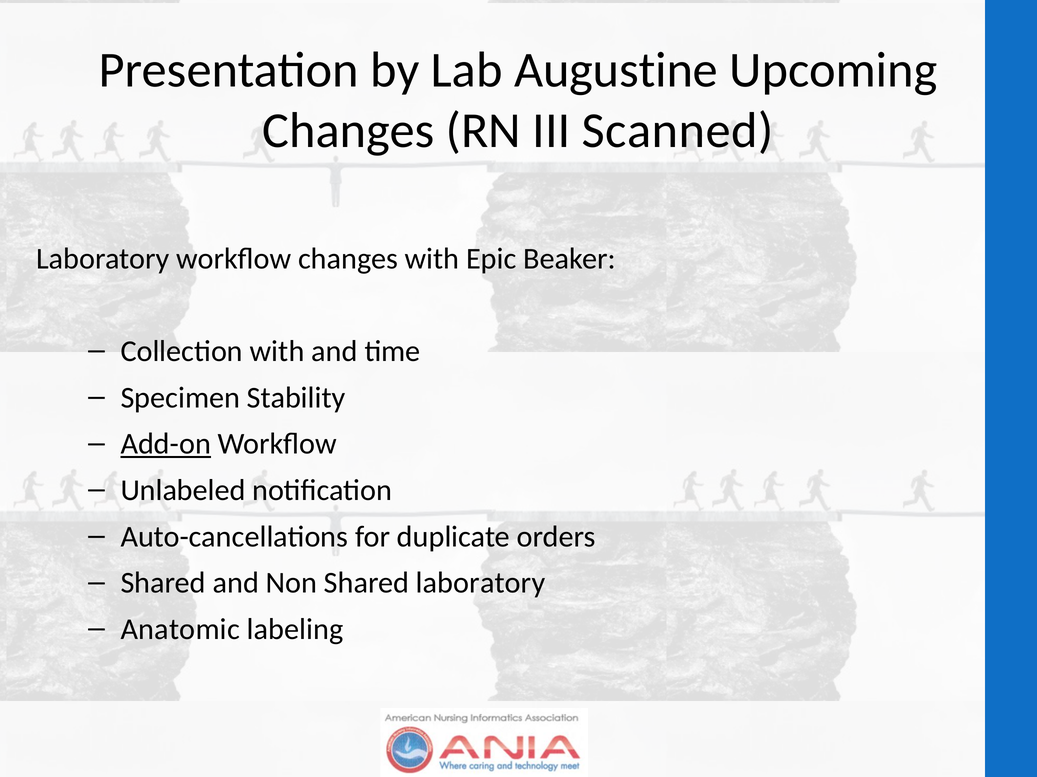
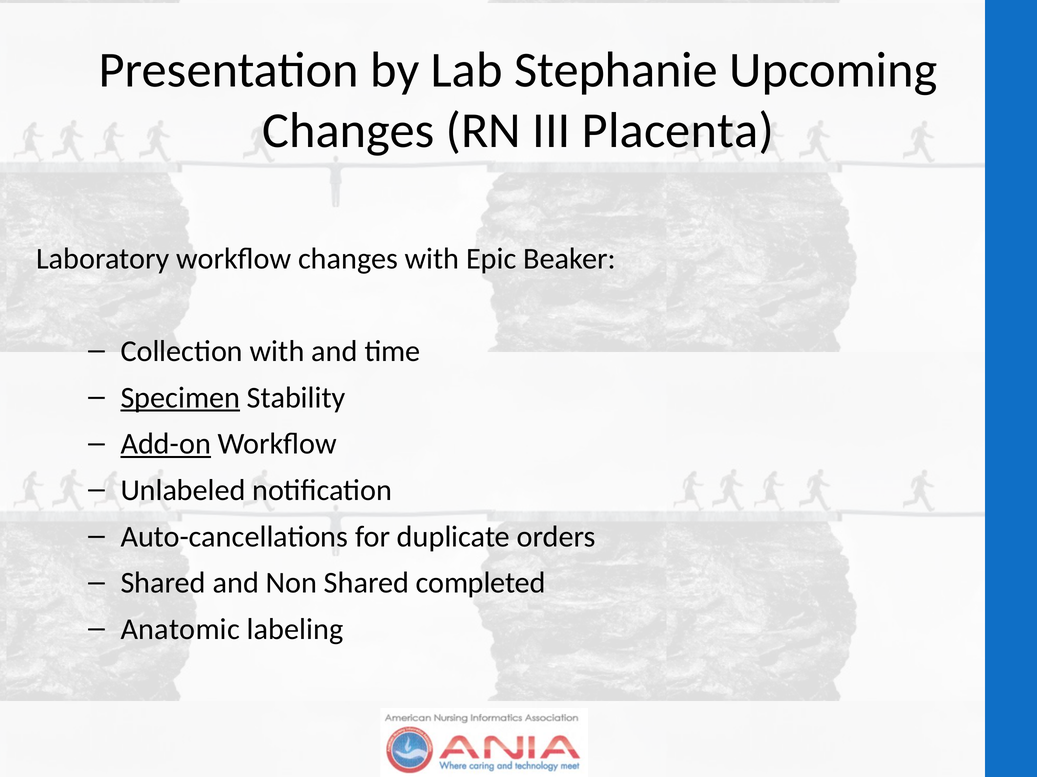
Augustine: Augustine -> Stephanie (616, 70)
Scanned: Scanned -> Placenta (678, 131)
Specimen underline: none -> present (180, 398)
Shared laboratory: laboratory -> completed (481, 583)
